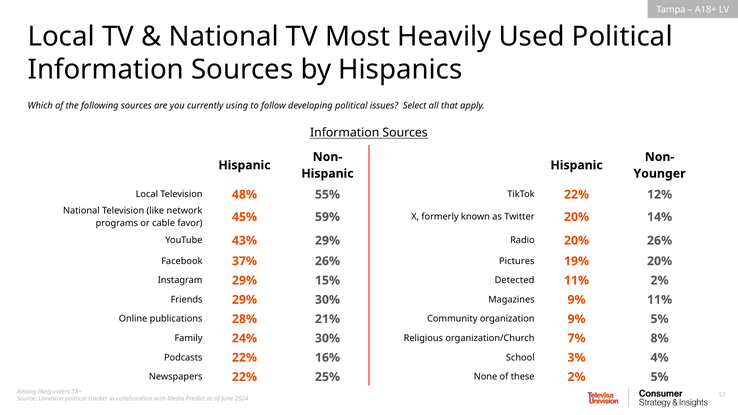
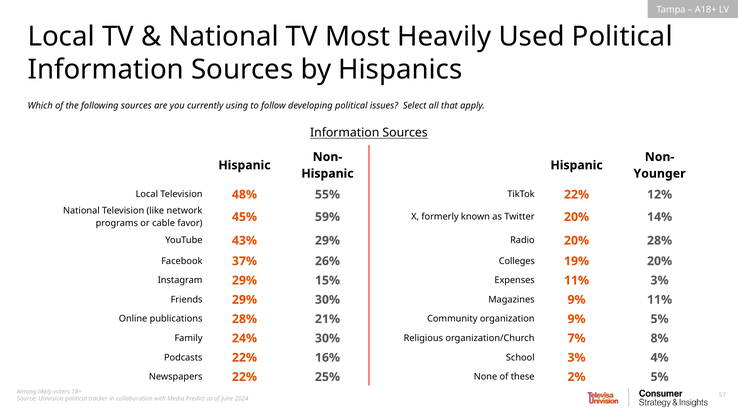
20% 26%: 26% -> 28% (660, 241)
Pictures: Pictures -> Colleges (517, 261)
Detected: Detected -> Expenses (515, 280)
11% 2%: 2% -> 3% (660, 280)
